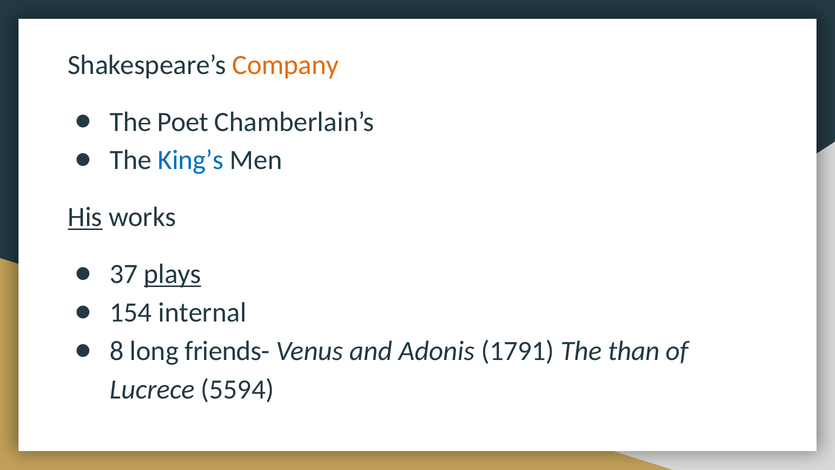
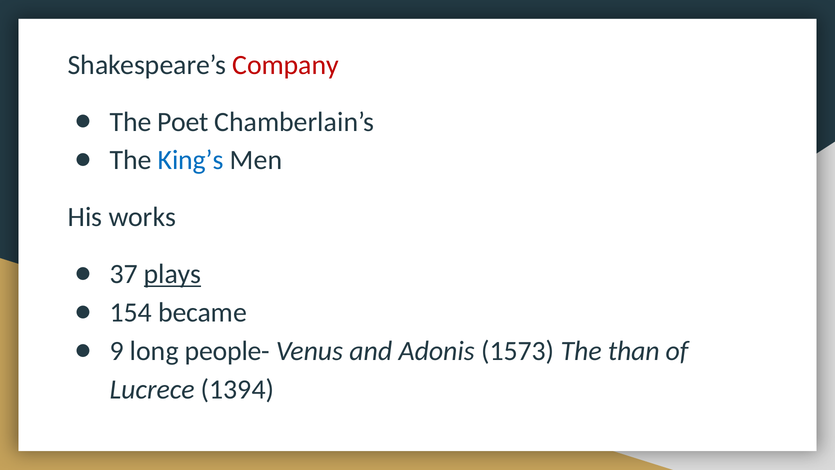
Company colour: orange -> red (286, 65)
His underline: present -> none (85, 217)
internal: internal -> became (202, 312)
8: 8 -> 9 (117, 351)
friends-: friends- -> people- (227, 351)
1791: 1791 -> 1573 (518, 351)
5594: 5594 -> 1394 (237, 389)
